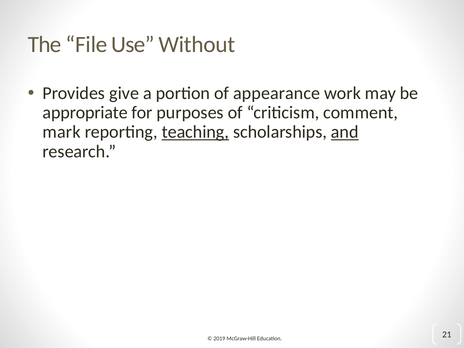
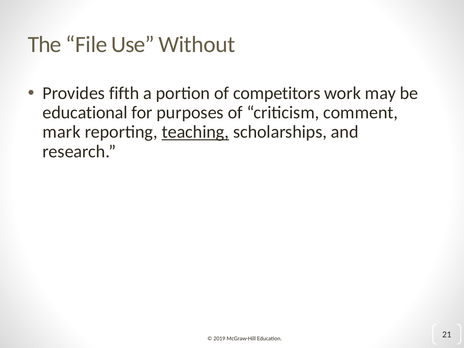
give: give -> fifth (124, 93)
appearance: appearance -> competitors (277, 93)
appropriate: appropriate -> educational (85, 113)
and underline: present -> none (345, 132)
